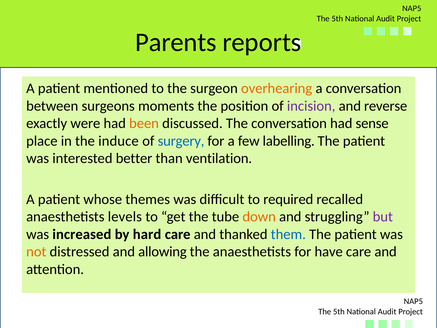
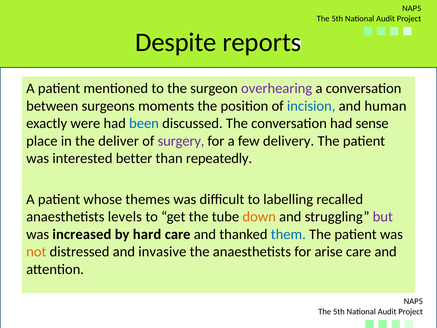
Parents: Parents -> Despite (176, 42)
overhearing colour: orange -> purple (277, 88)
incision colour: purple -> blue (311, 106)
reverse: reverse -> human (385, 106)
been colour: orange -> blue (144, 123)
induce: induce -> deliver (119, 141)
surgery colour: blue -> purple (181, 141)
labelling: labelling -> delivery (289, 141)
ventilation: ventilation -> repeatedly (219, 158)
required: required -> labelling (288, 199)
allowing: allowing -> invasive (162, 252)
have: have -> arise (329, 252)
